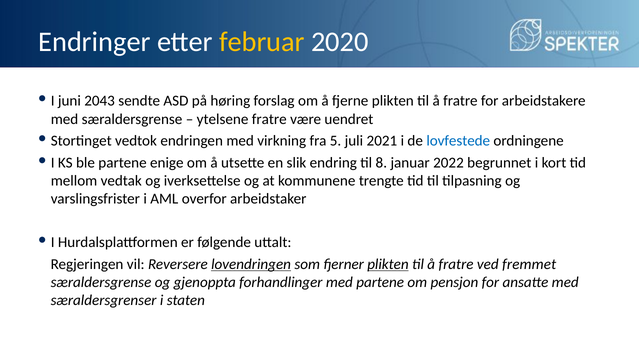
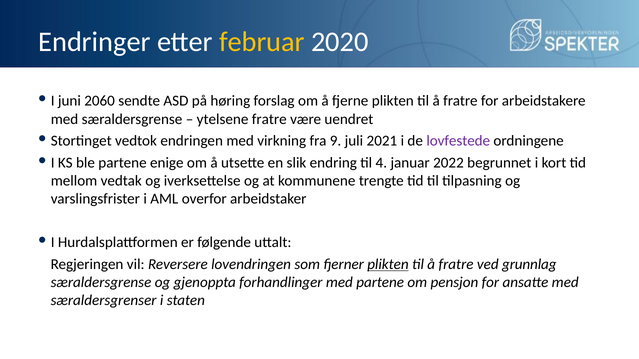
2043: 2043 -> 2060 (100, 101)
5: 5 -> 9 (336, 141)
lovfestede colour: blue -> purple (458, 141)
8: 8 -> 4 (381, 163)
lovendringen underline: present -> none (251, 265)
fremmet: fremmet -> grunnlag (529, 265)
